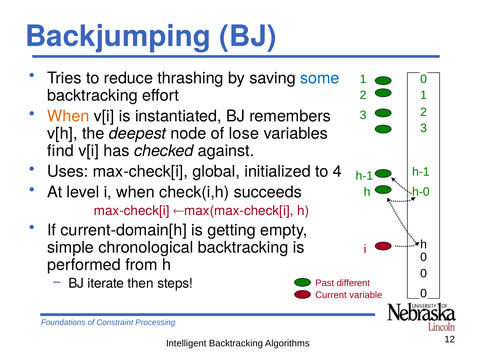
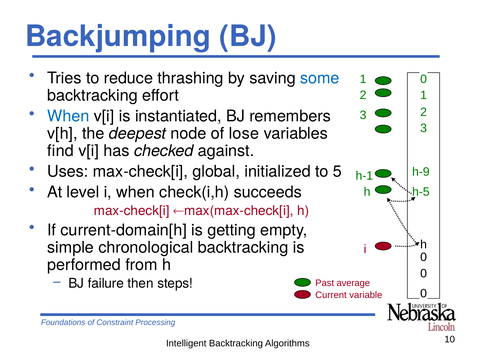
When colour: orange -> blue (68, 116)
4: 4 -> 5 (337, 172)
h-1: h-1 -> h-9 (421, 172)
h-0: h-0 -> h-5 (421, 192)
iterate: iterate -> failure (106, 284)
different: different -> average (353, 283)
12: 12 -> 10 (450, 339)
